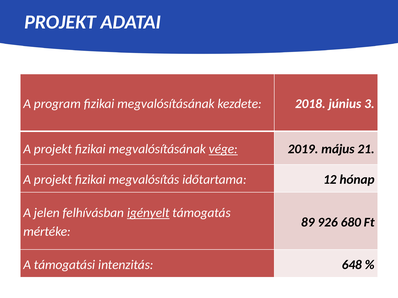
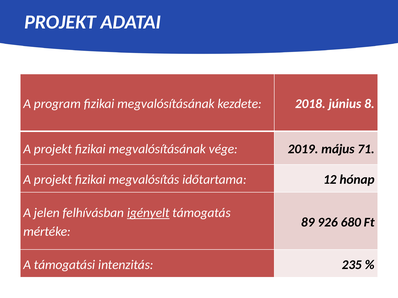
3: 3 -> 8 (370, 104)
vége underline: present -> none (223, 149)
21: 21 -> 71 (366, 149)
648: 648 -> 235 (352, 265)
